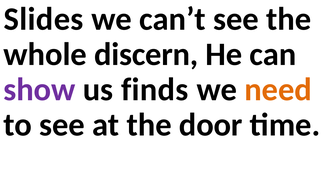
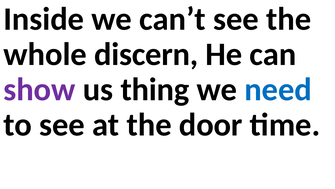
Slides: Slides -> Inside (44, 19)
finds: finds -> thing (155, 89)
need colour: orange -> blue (278, 89)
